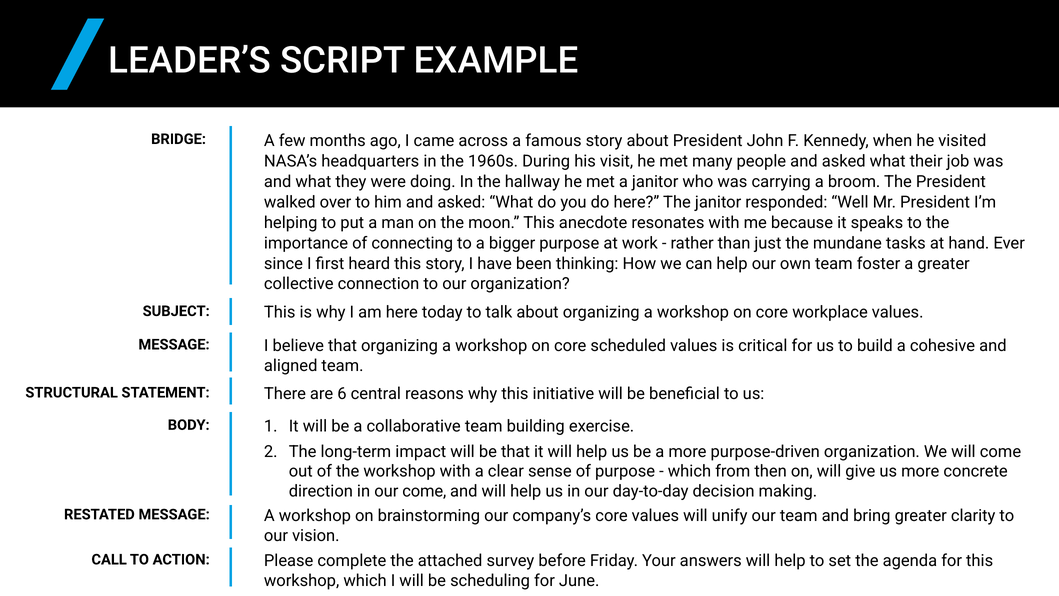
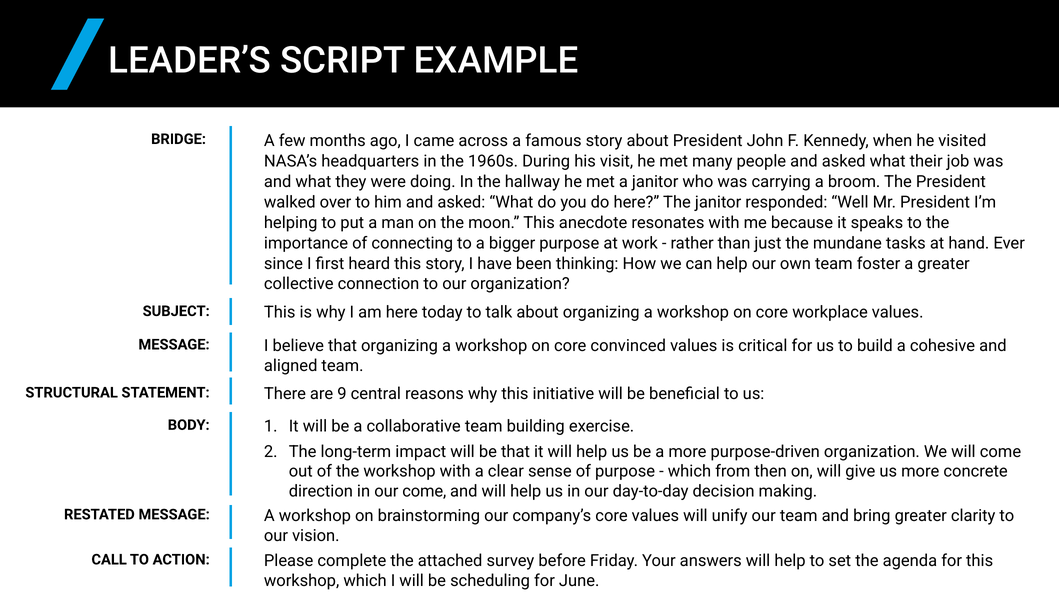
scheduled: scheduled -> convinced (628, 346)
6: 6 -> 9 (342, 394)
